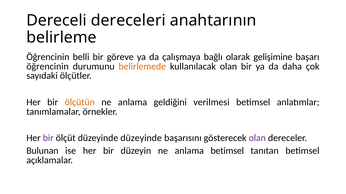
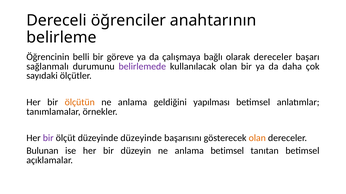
dereceleri: dereceleri -> öğrenciler (128, 21)
olarak gelişimine: gelişimine -> dereceler (273, 57)
öğrencinin: öğrencinin -> sağlanmalı (48, 67)
belirlemede colour: orange -> purple (142, 67)
verilmesi: verilmesi -> yapılması (212, 102)
olan colour: purple -> orange (257, 138)
